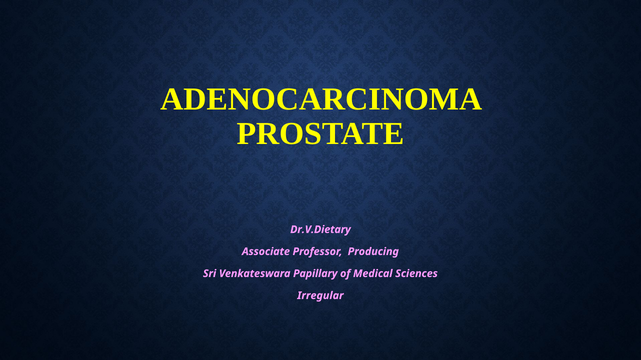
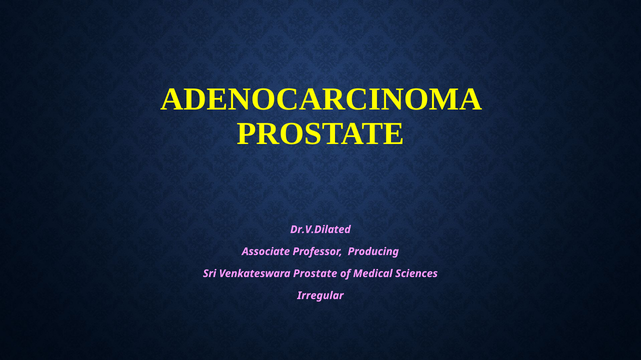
Dr.V.Dietary: Dr.V.Dietary -> Dr.V.Dilated (320, 230)
Venkateswara Papillary: Papillary -> Prostate (315, 274)
